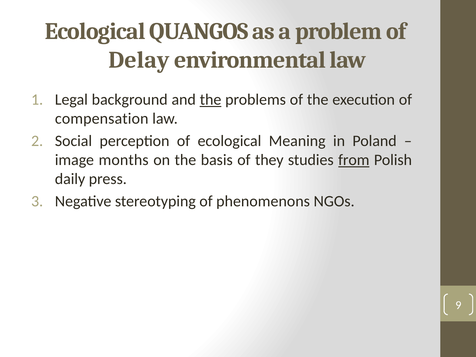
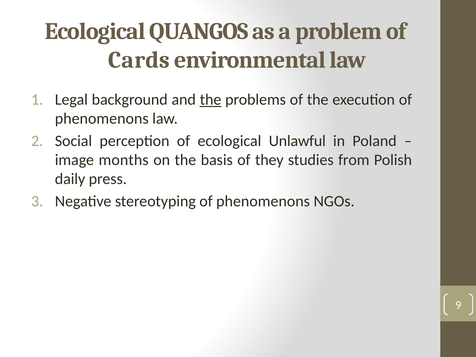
Delay: Delay -> Cards (139, 60)
compensation: compensation -> phenomenons (102, 119)
Meaning: Meaning -> Unlawful (297, 141)
from underline: present -> none (354, 160)
